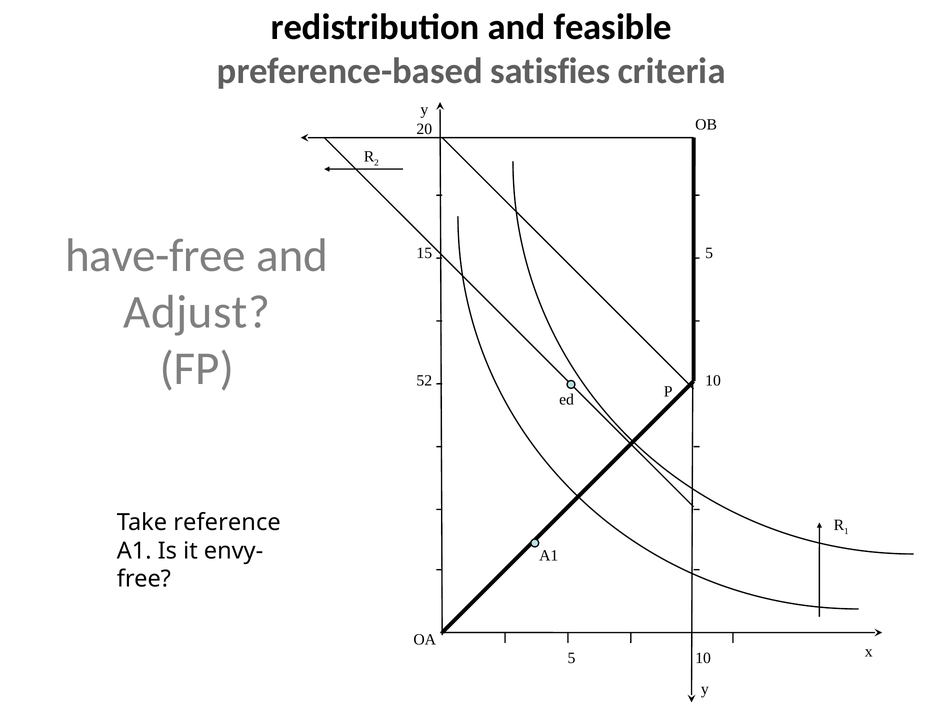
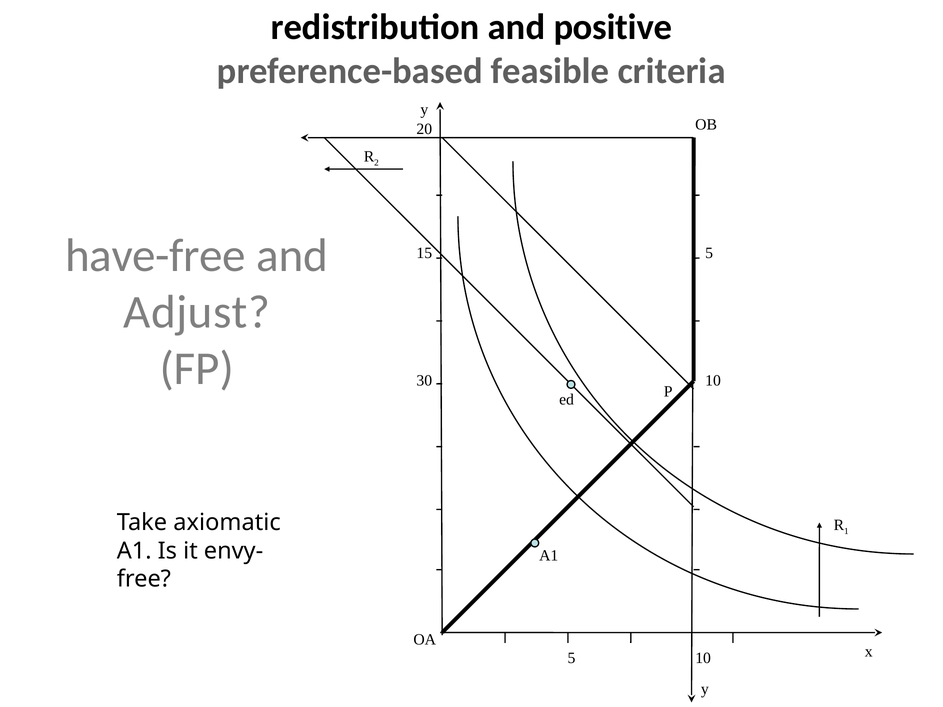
feasible: feasible -> positive (613, 27)
satisfies: satisfies -> feasible (550, 71)
52: 52 -> 30 (424, 381)
reference: reference -> axiomatic (227, 523)
